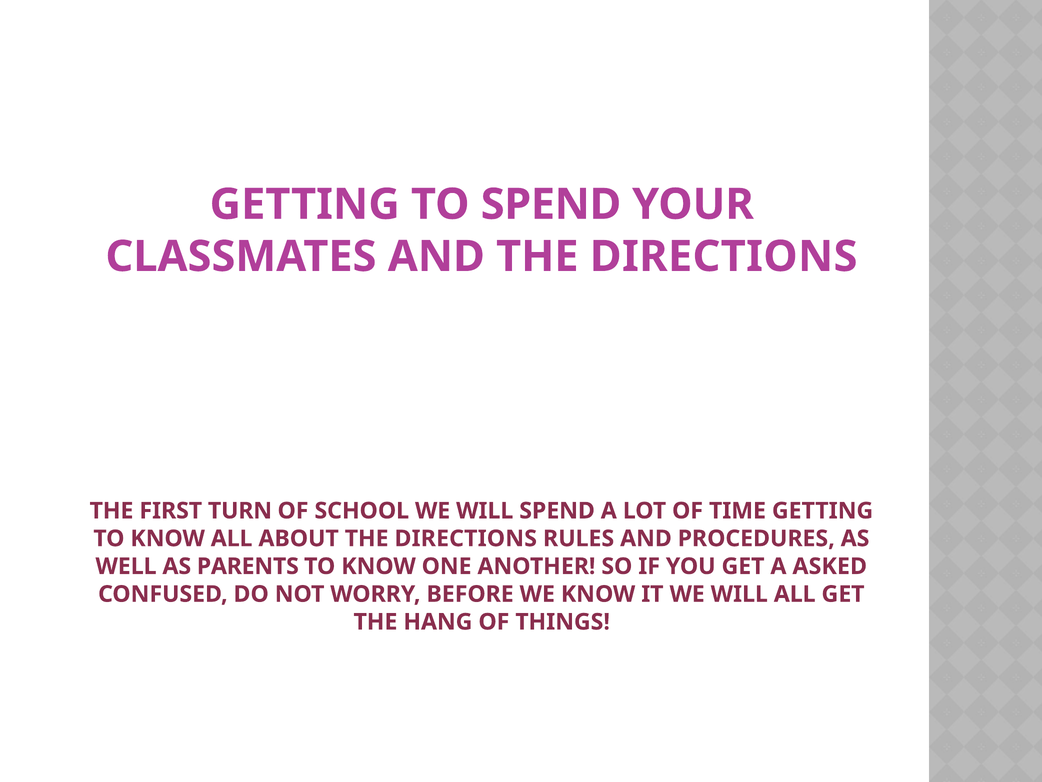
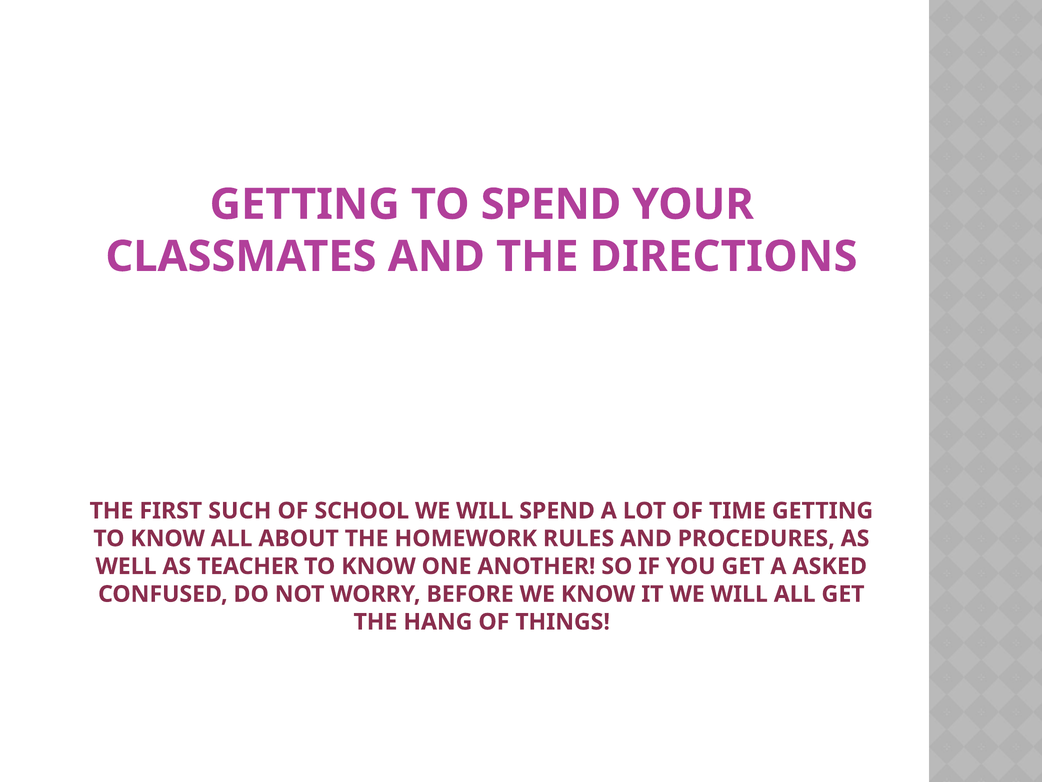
TURN: TURN -> SUCH (240, 510)
ABOUT THE DIRECTIONS: DIRECTIONS -> HOMEWORK (466, 538)
PARENTS: PARENTS -> TEACHER (248, 566)
